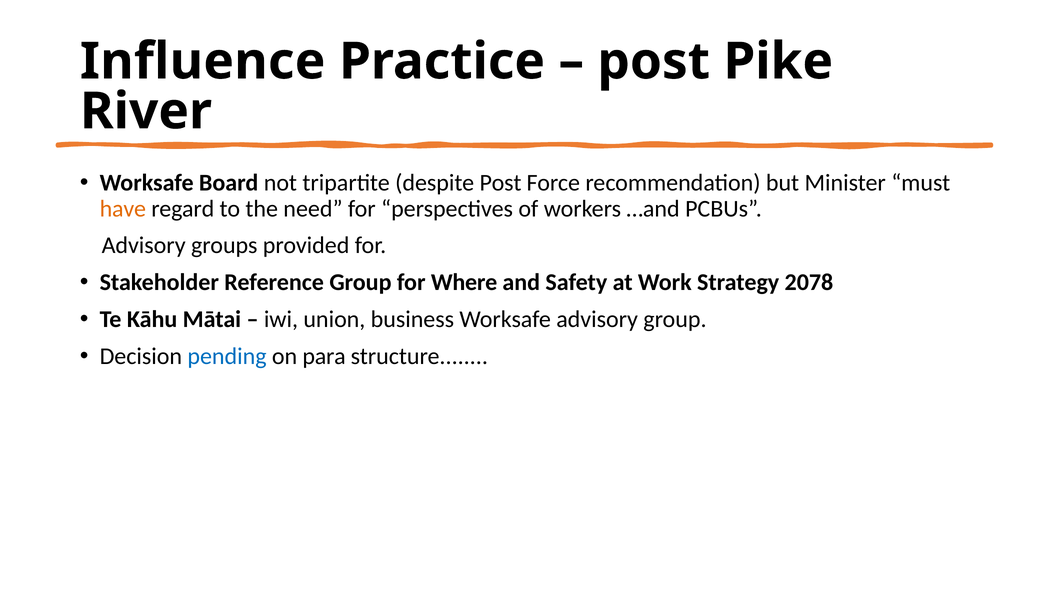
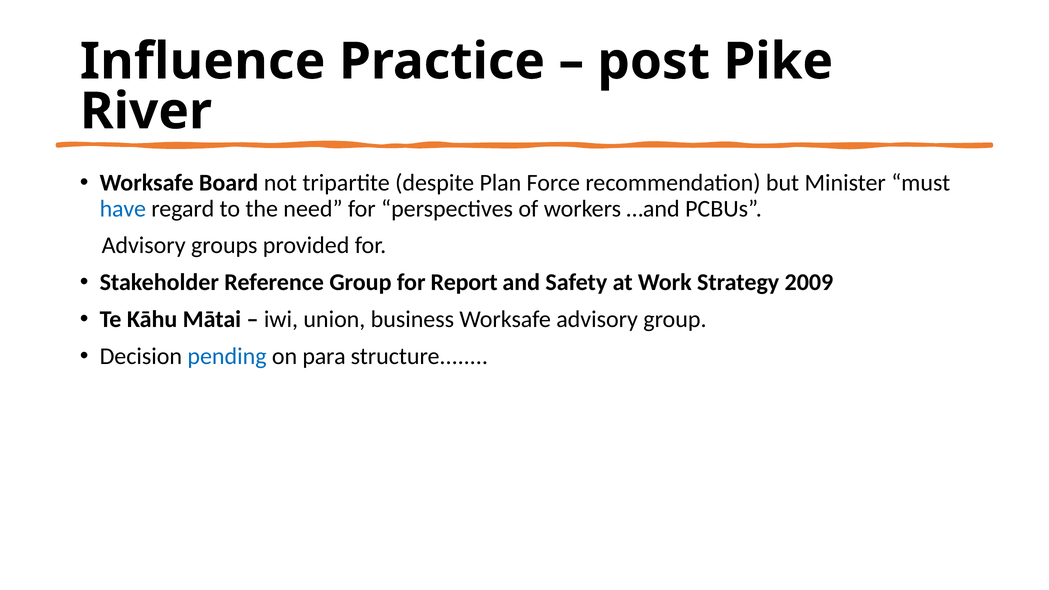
despite Post: Post -> Plan (500, 183)
have colour: orange -> blue (123, 209)
Where: Where -> Report (464, 282)
2078: 2078 -> 2009 (809, 282)
